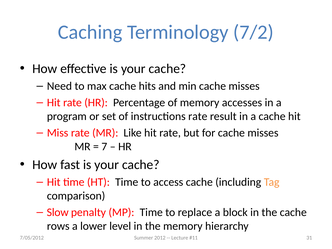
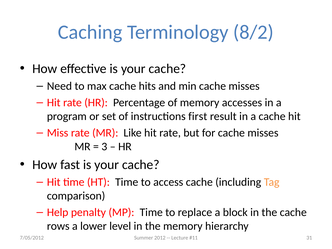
7/2: 7/2 -> 8/2 (253, 32)
instructions rate: rate -> first (198, 116)
7: 7 -> 3 (104, 147)
Slow: Slow -> Help (58, 212)
